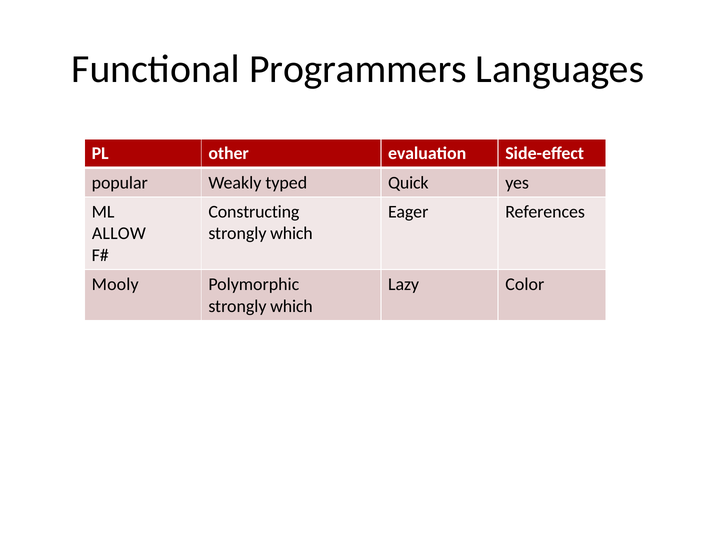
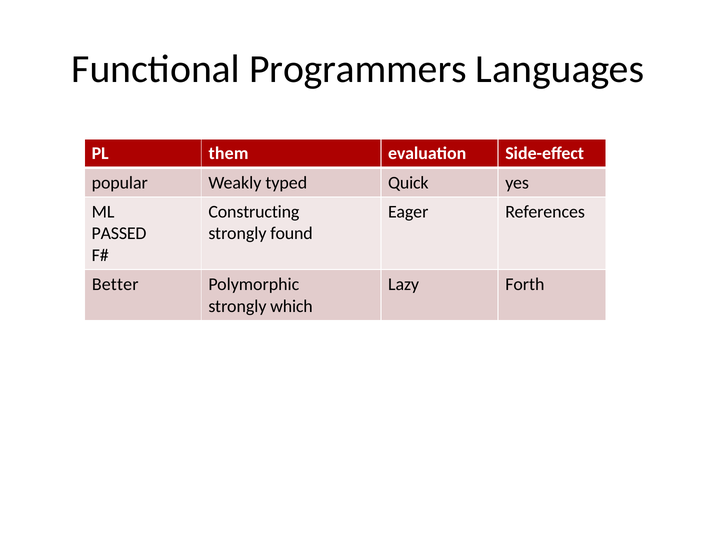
other: other -> them (228, 154)
ALLOW: ALLOW -> PASSED (119, 234)
which: which -> found (292, 234)
Mooly: Mooly -> Better (115, 284)
Color: Color -> Forth (525, 284)
